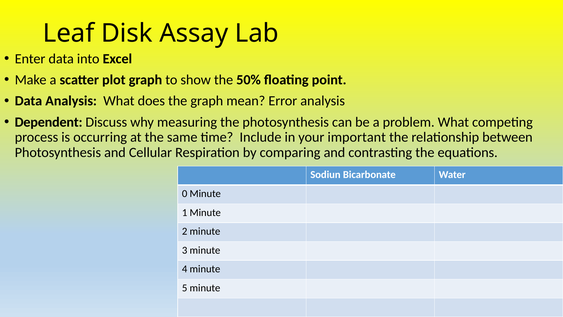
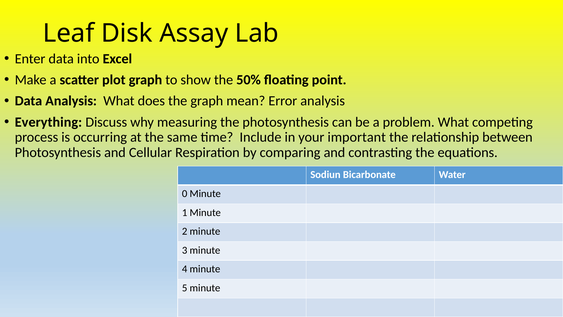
Dependent: Dependent -> Everything (48, 122)
